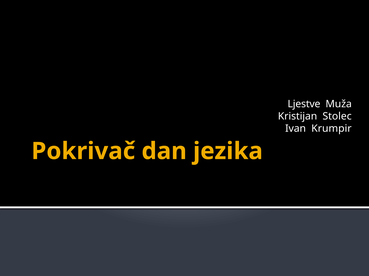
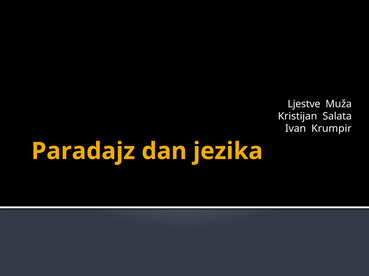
Stolec: Stolec -> Salata (337, 117)
Pokrivač: Pokrivač -> Paradajz (83, 152)
